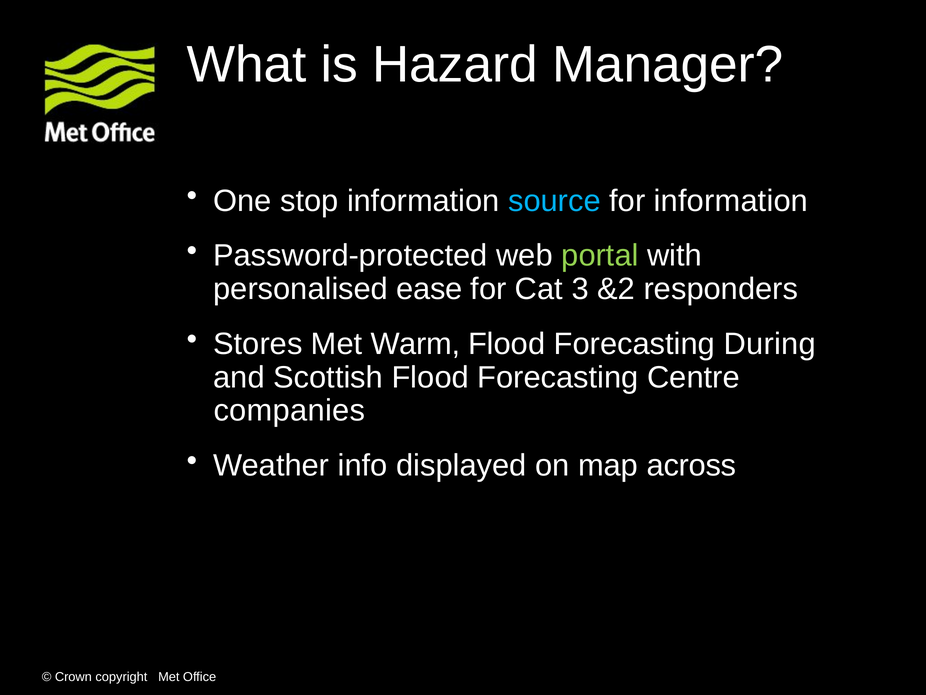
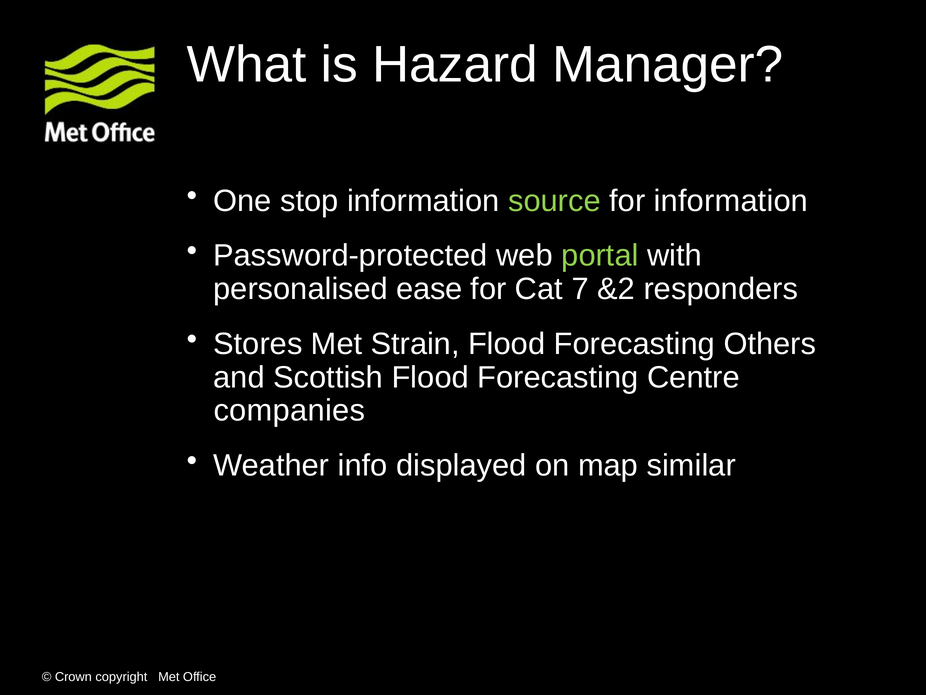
source colour: light blue -> light green (555, 201)
3: 3 -> 7 (580, 289)
Warm: Warm -> Strain (415, 344)
During: During -> Others (770, 344)
across: across -> similar (691, 465)
